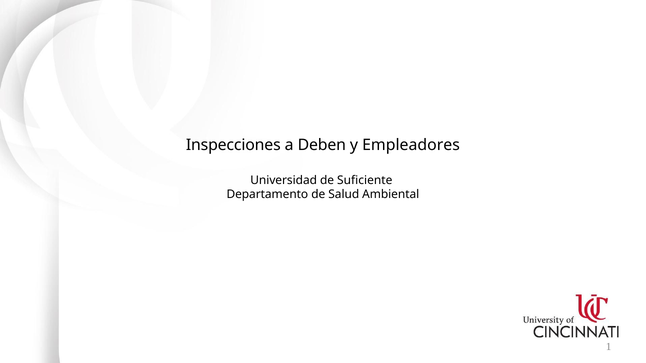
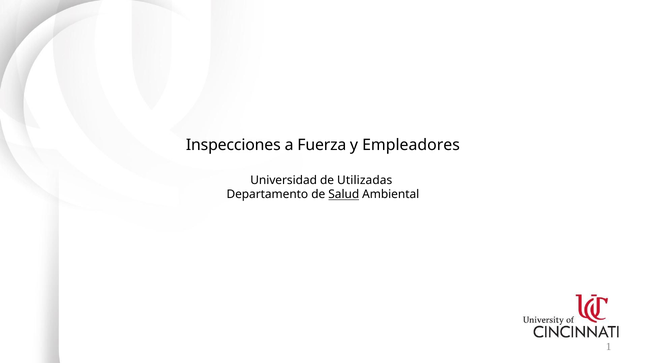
Deben: Deben -> Fuerza (322, 145)
Suficiente: Suficiente -> Utilizadas (365, 181)
Salud underline: none -> present (344, 195)
